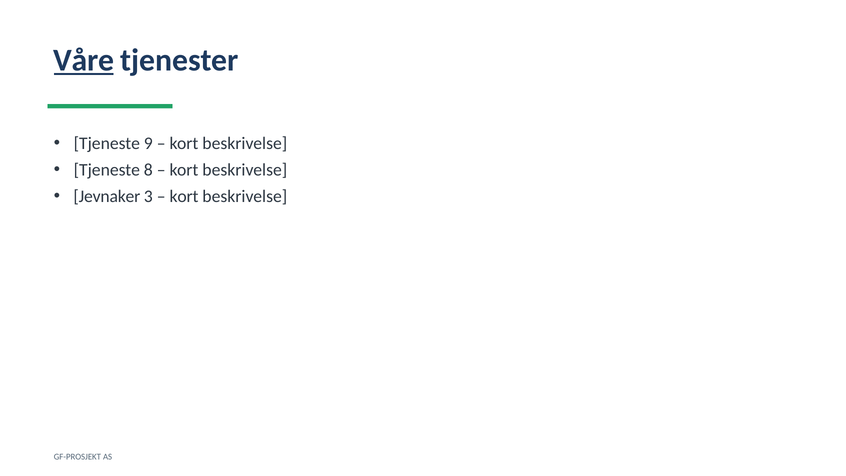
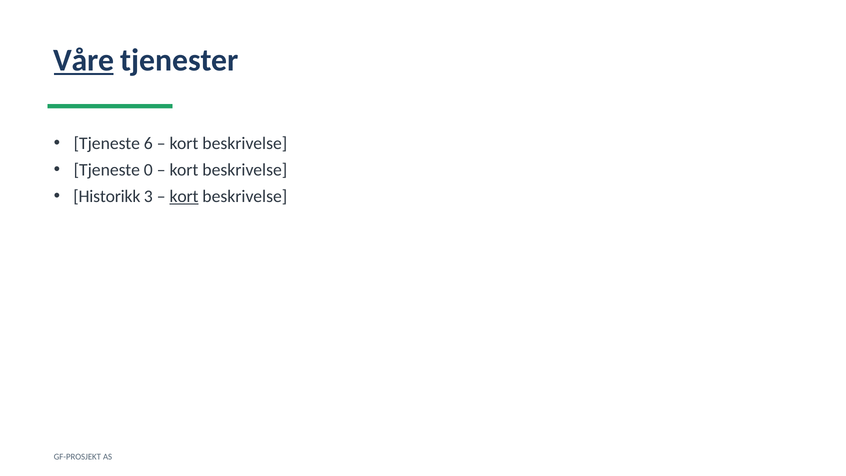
9: 9 -> 6 (148, 143)
8: 8 -> 0 (148, 170)
Jevnaker: Jevnaker -> Historikk (107, 196)
kort underline: none -> present (184, 196)
